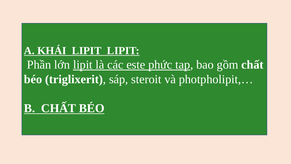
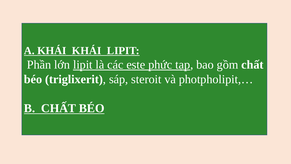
KHÁI LIPIT: LIPIT -> KHÁI (87, 51)
